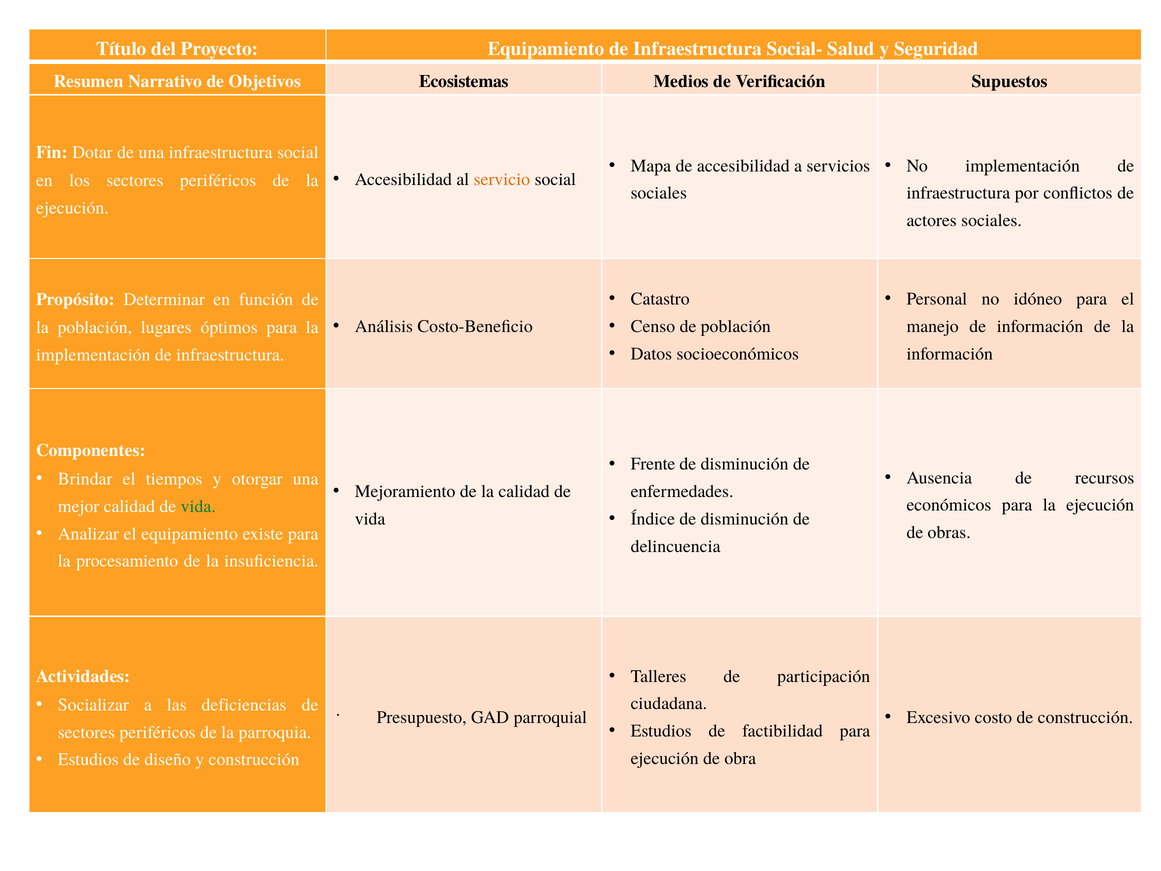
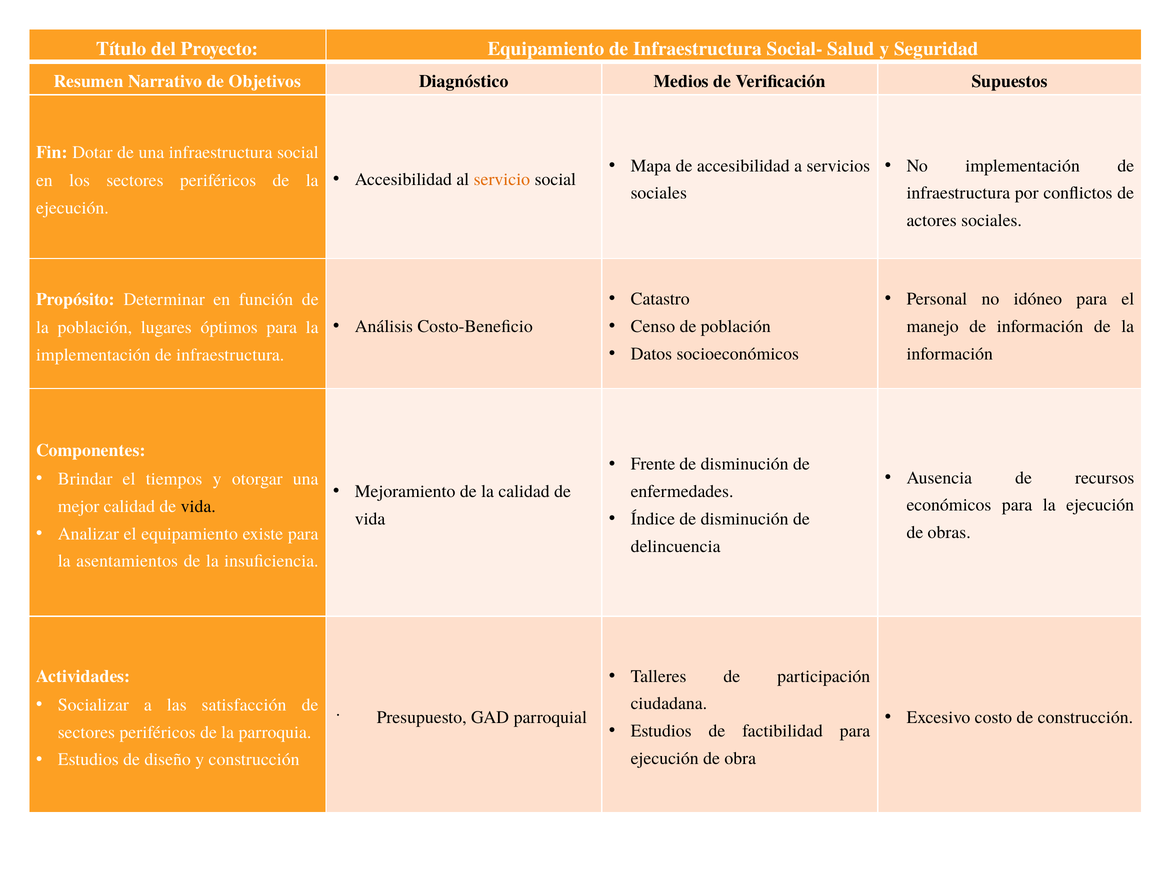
Ecosistemas: Ecosistemas -> Diagnóstico (464, 81)
vida colour: green -> black (198, 506)
procesamiento: procesamiento -> asentamientos (127, 561)
deficiencias: deficiencias -> satisfacción (244, 705)
